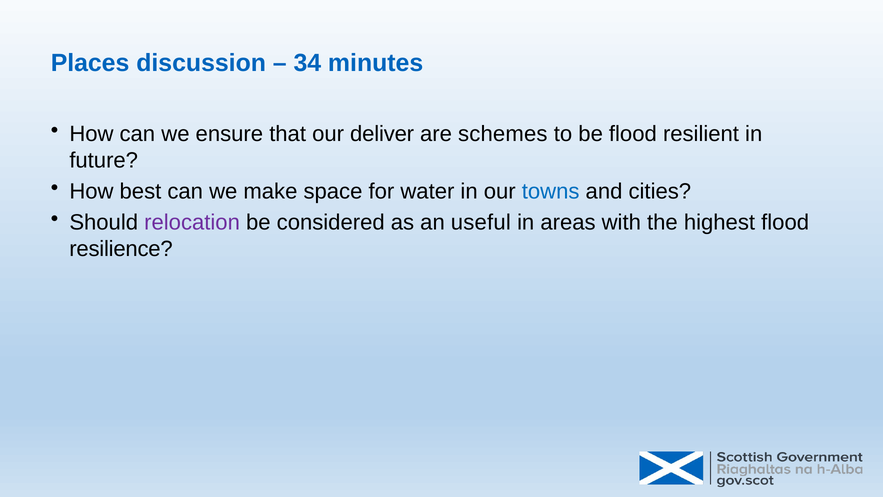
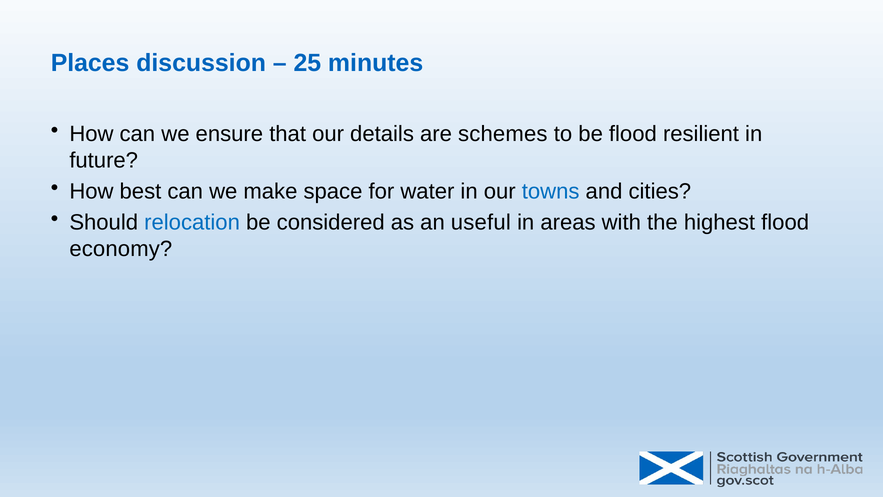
34: 34 -> 25 (307, 63)
deliver: deliver -> details (382, 134)
relocation colour: purple -> blue (192, 222)
resilience: resilience -> economy (121, 249)
